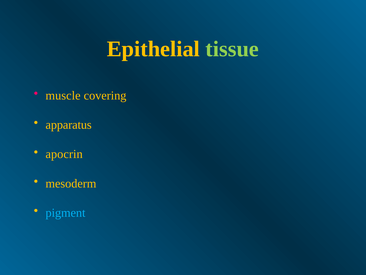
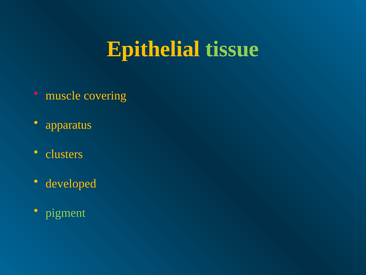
apocrin: apocrin -> clusters (64, 154)
mesoderm: mesoderm -> developed (71, 183)
pigment colour: light blue -> light green (66, 212)
